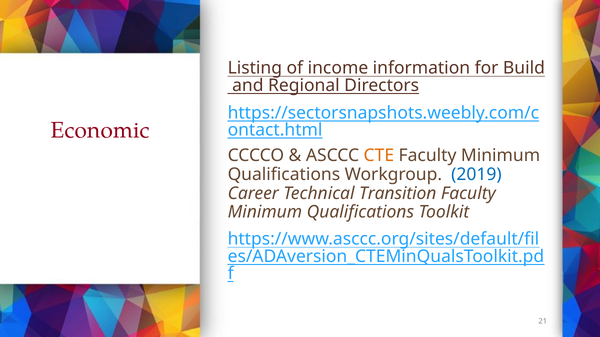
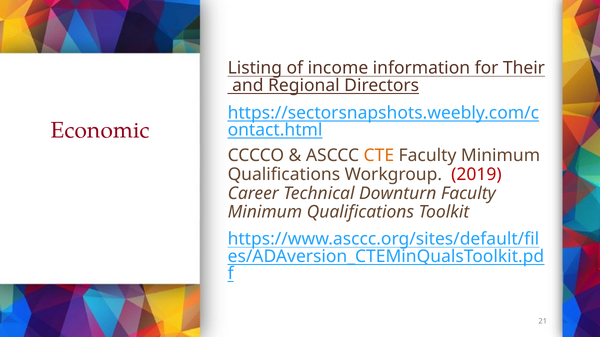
Build: Build -> Their (524, 68)
2019 colour: blue -> red (476, 175)
Transition: Transition -> Downturn (398, 194)
